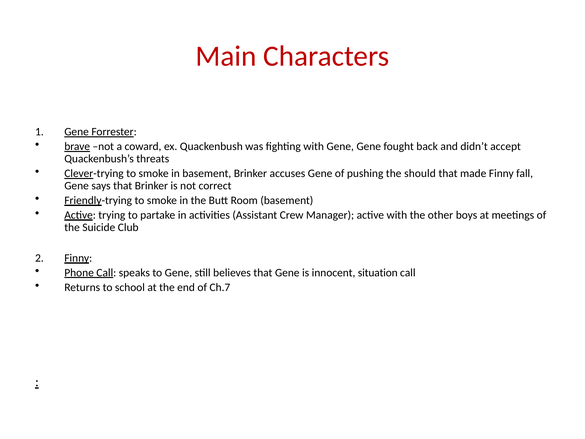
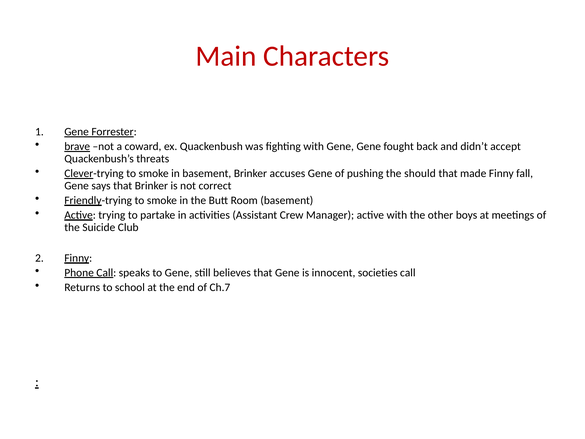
situation: situation -> societies (378, 272)
